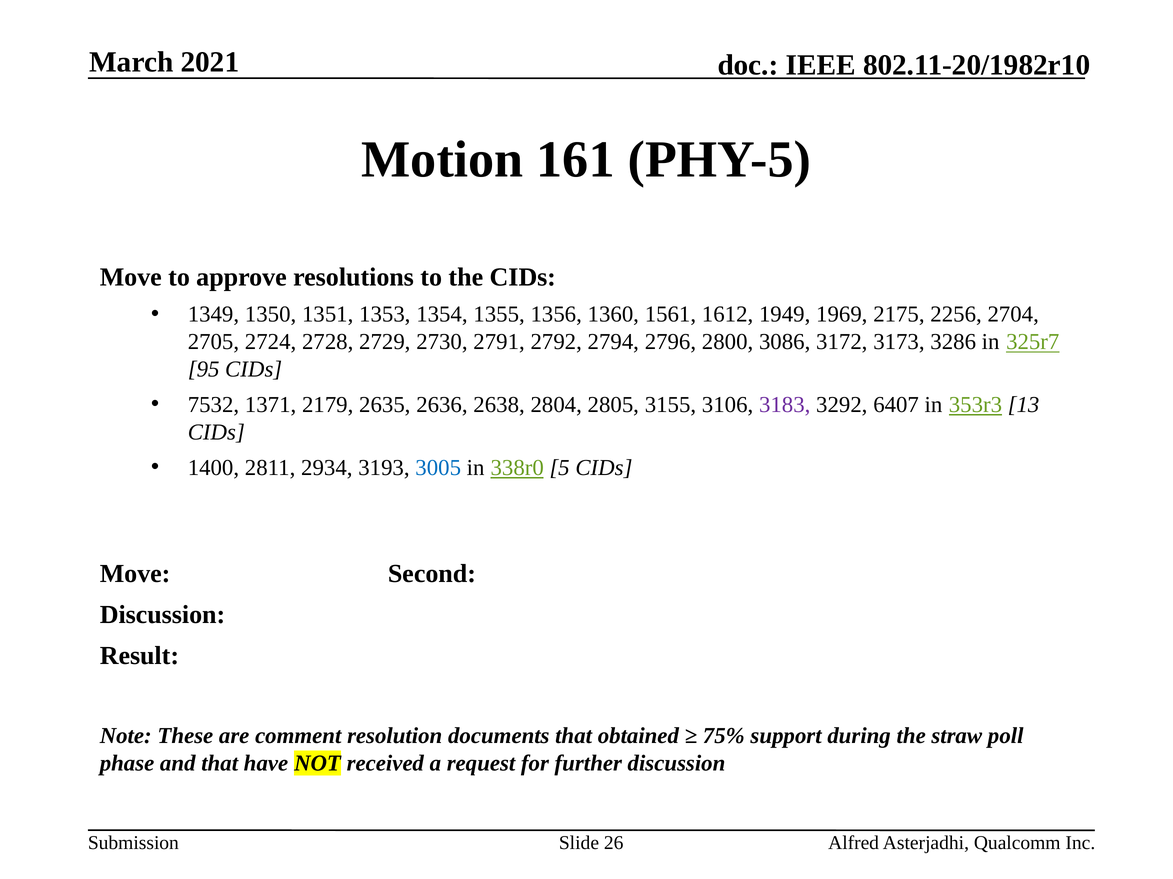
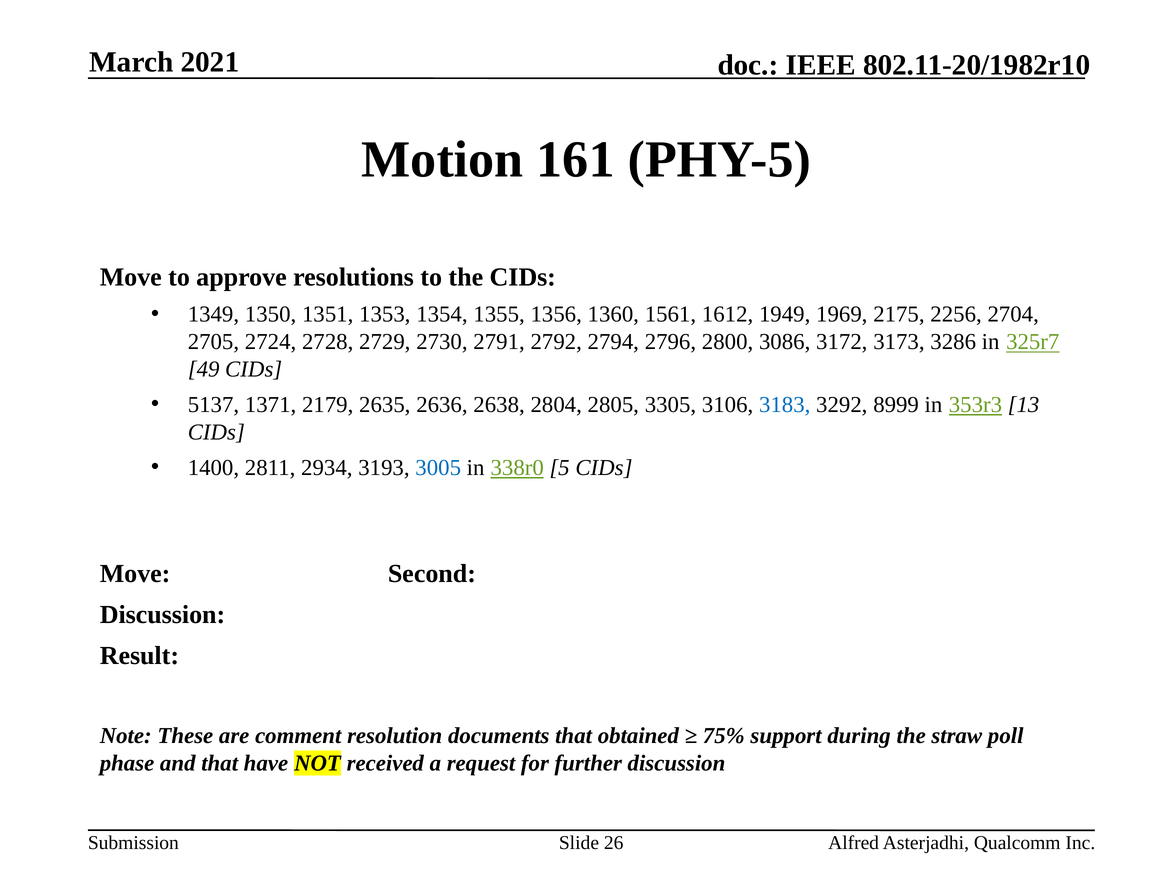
95: 95 -> 49 (204, 369)
7532: 7532 -> 5137 (213, 405)
3155: 3155 -> 3305 (670, 405)
3183 colour: purple -> blue (785, 405)
6407: 6407 -> 8999 (896, 405)
